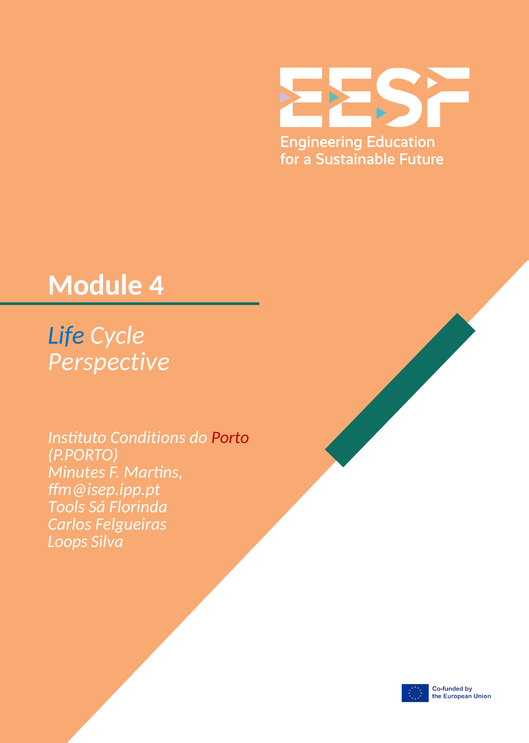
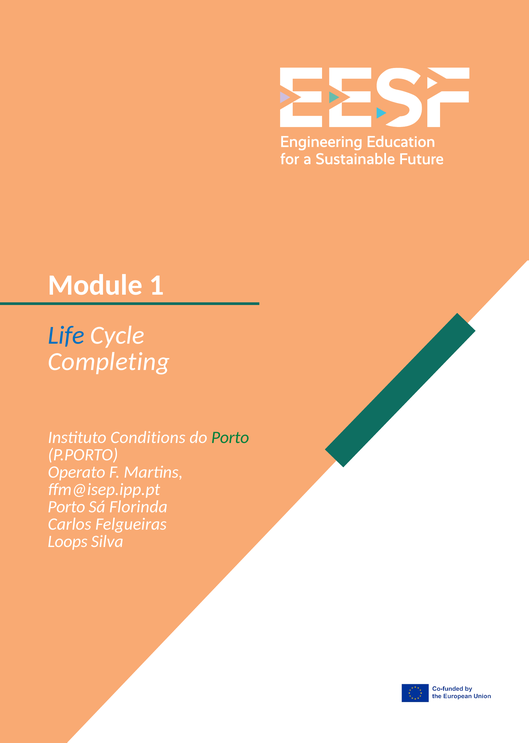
4: 4 -> 1 (157, 285)
Perspective: Perspective -> Completing (109, 361)
Porto colour: red -> green (230, 437)
Minutes: Minutes -> Operato (77, 472)
Tools: Tools -> Porto (66, 506)
